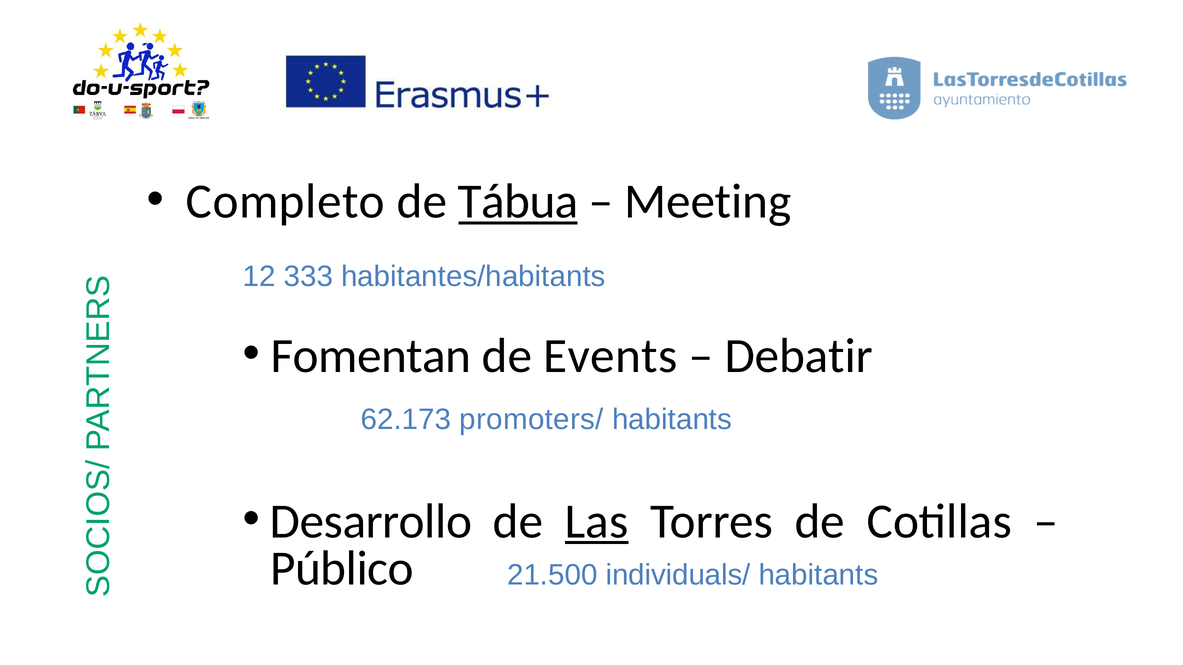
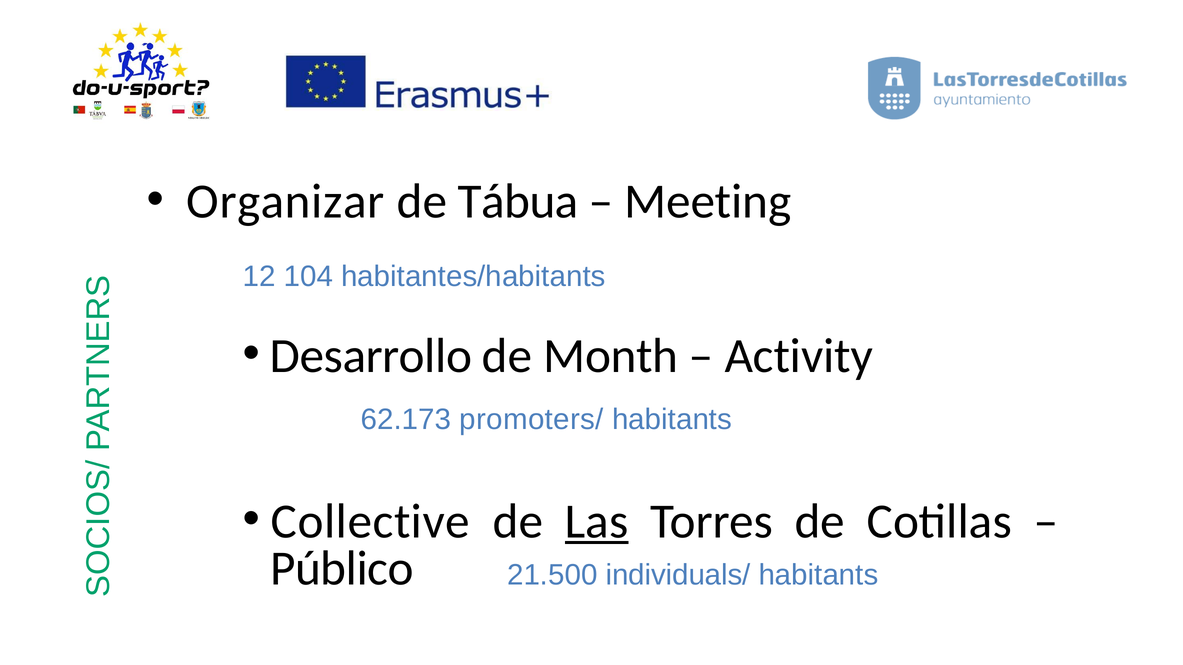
Completo: Completo -> Organizar (285, 202)
Tábua underline: present -> none (518, 202)
333: 333 -> 104 (308, 277)
Fomentan: Fomentan -> Desarrollo (371, 356)
Events: Events -> Month (611, 356)
Debatir: Debatir -> Activity (799, 356)
Desarrollo: Desarrollo -> Collective (370, 522)
